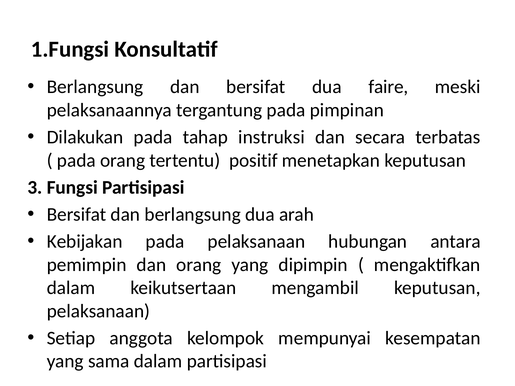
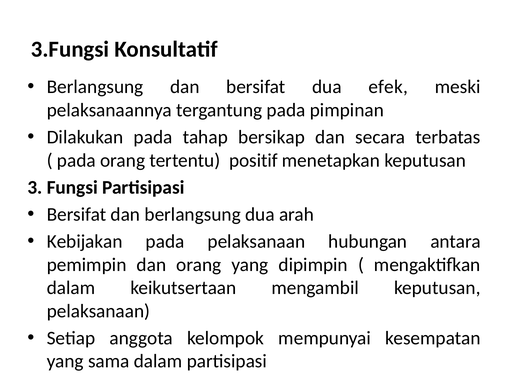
1.Fungsi: 1.Fungsi -> 3.Fungsi (70, 49)
faire: faire -> efek (388, 87)
instruksi: instruksi -> bersikap (272, 137)
